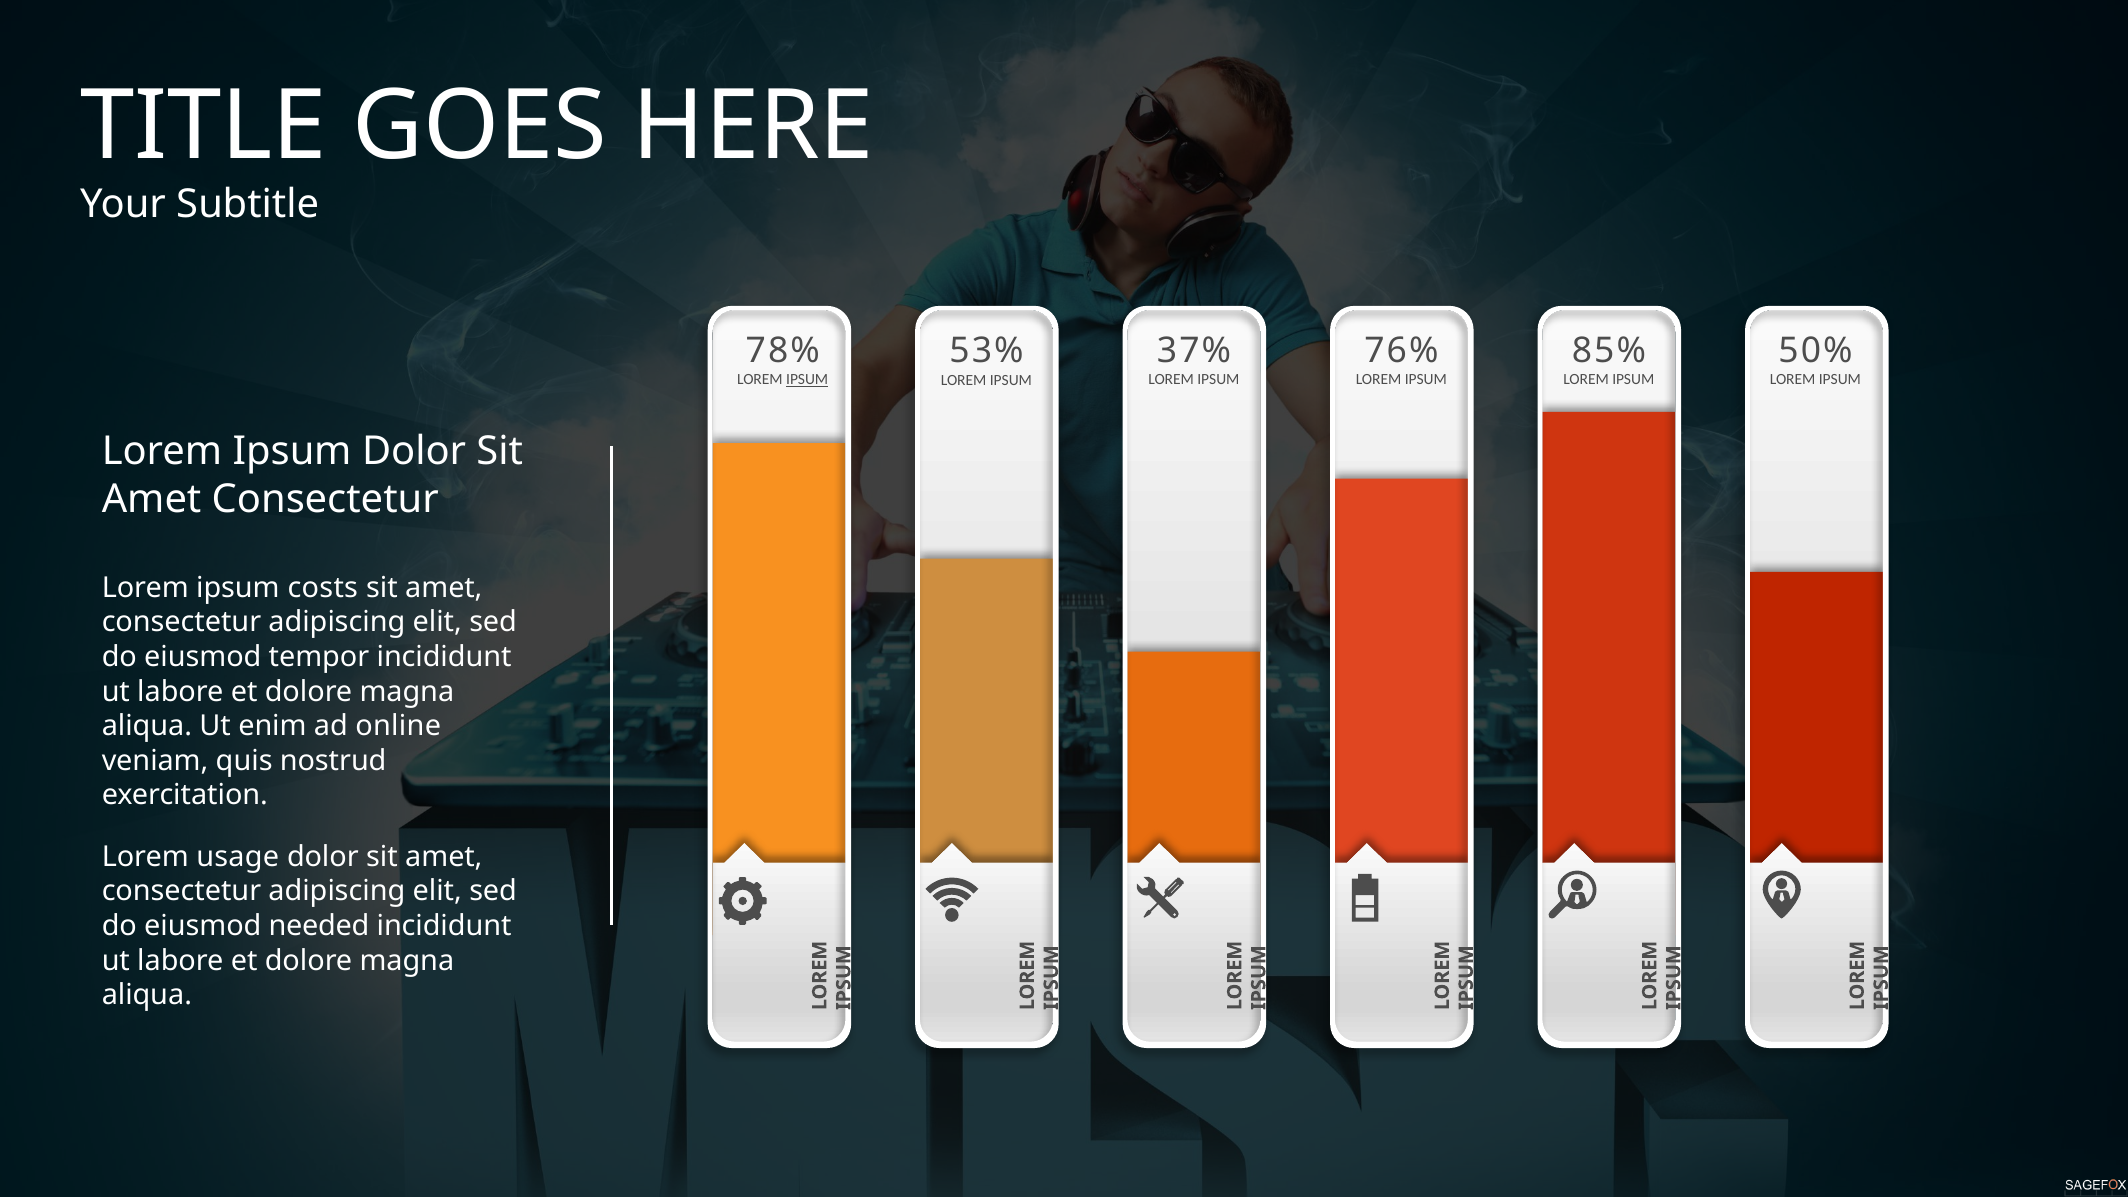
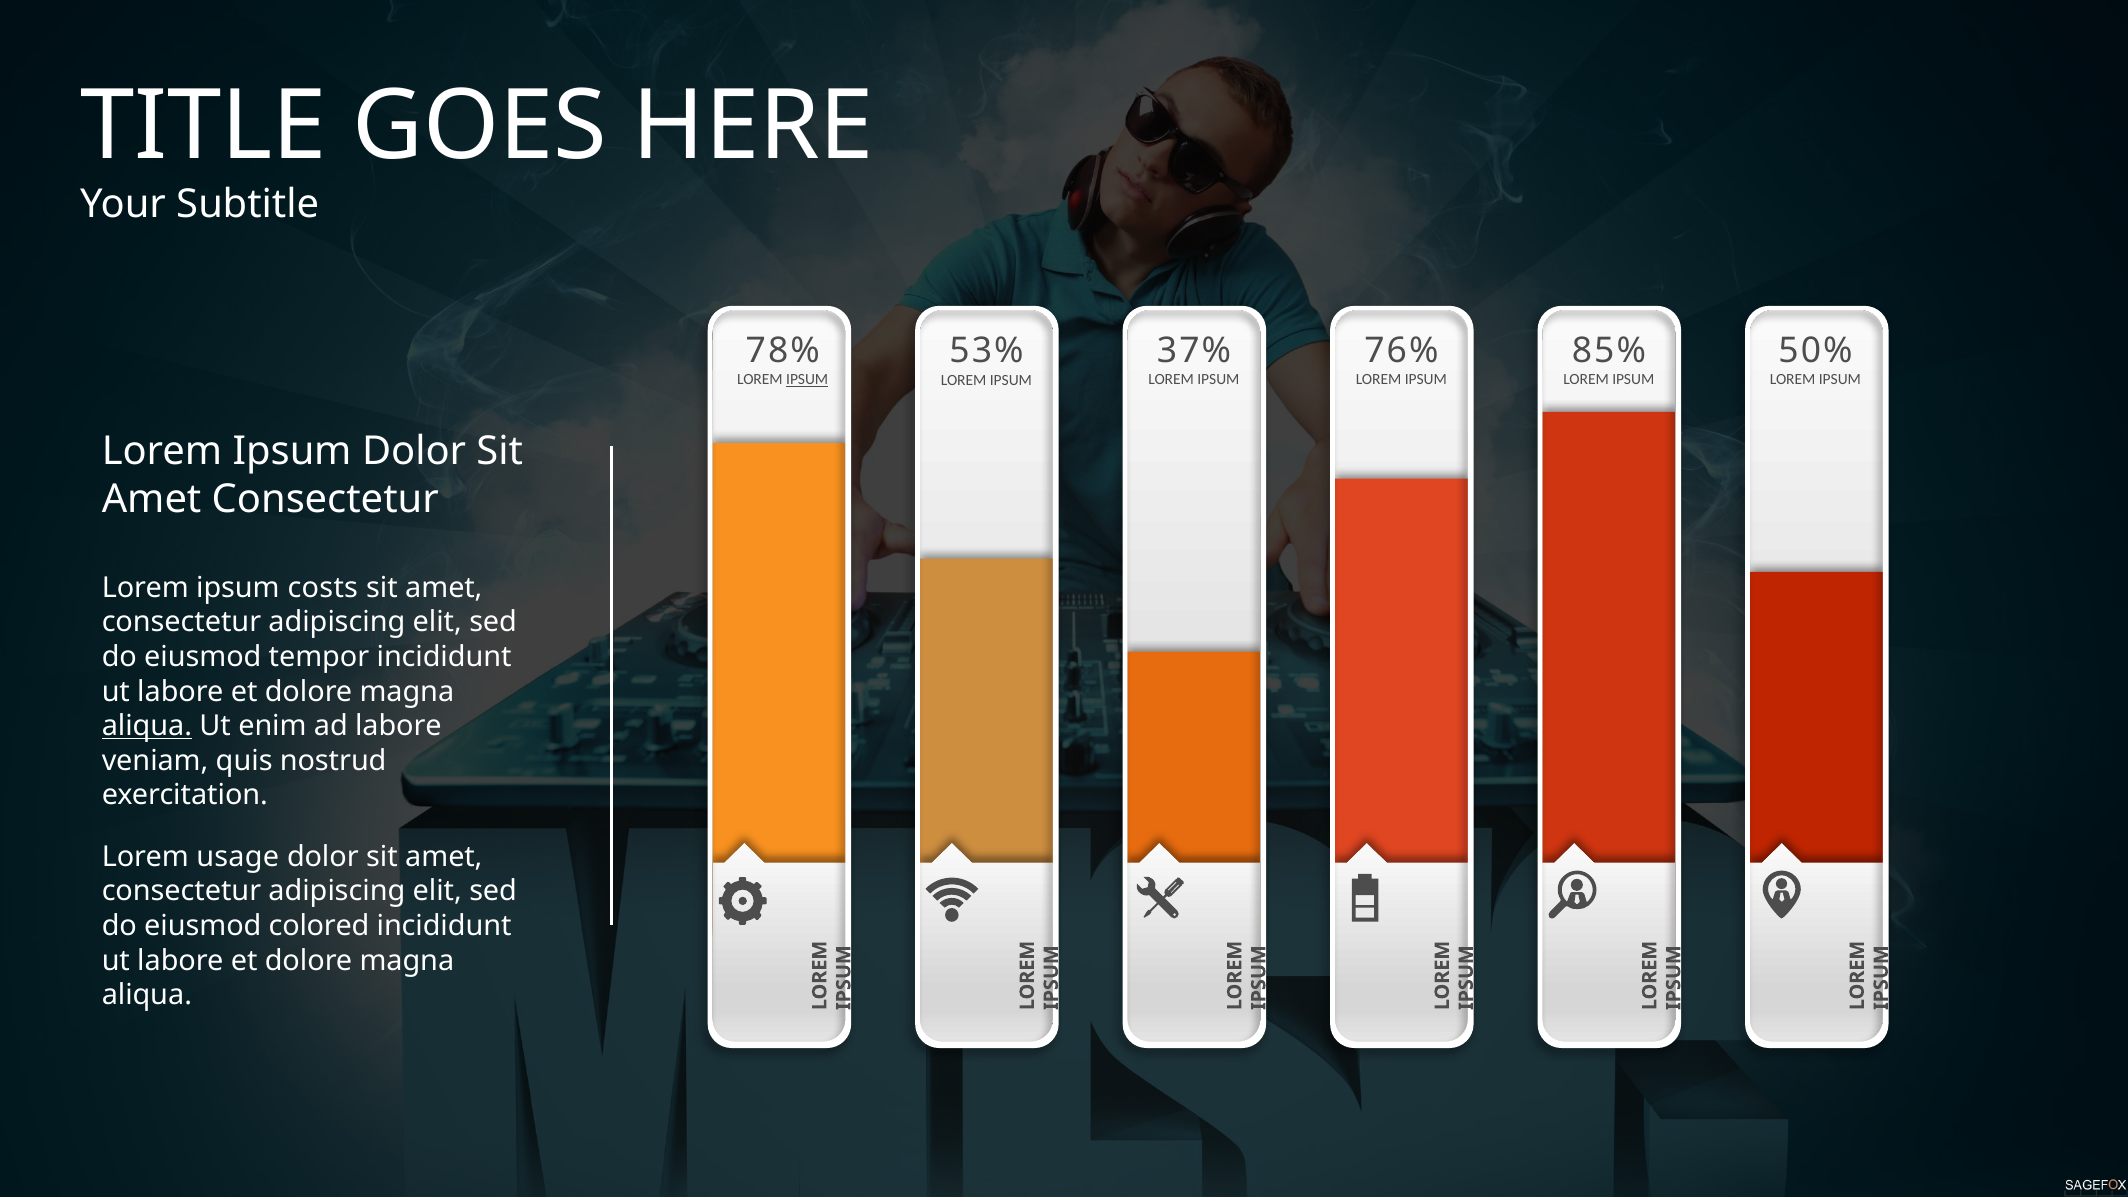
aliqua underline: none -> present (147, 726)
ad online: online -> labore (398, 726)
needed: needed -> colored (319, 926)
